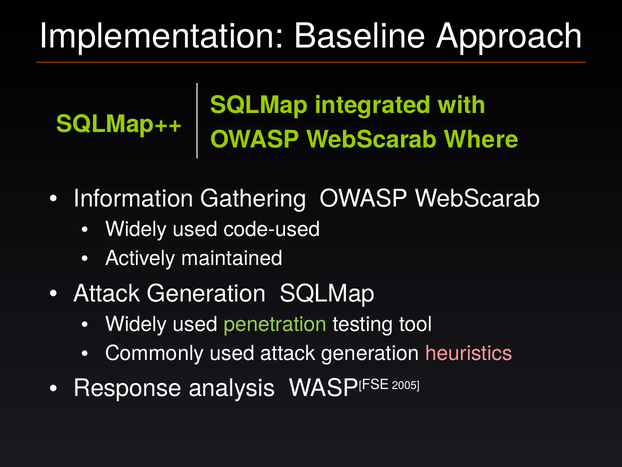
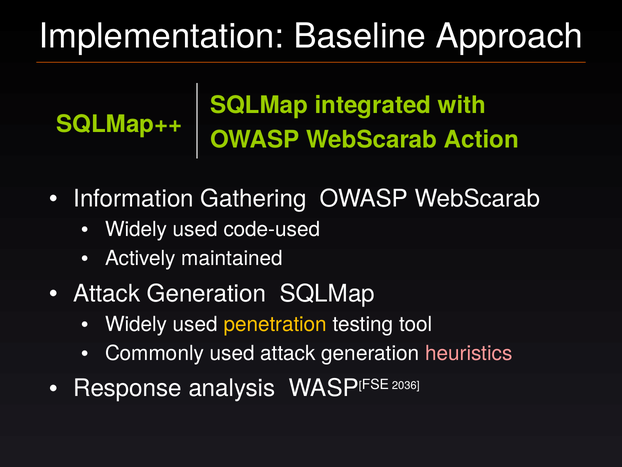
Where: Where -> Action (481, 140)
penetration colour: light green -> yellow (275, 324)
2005: 2005 -> 2036 (406, 385)
